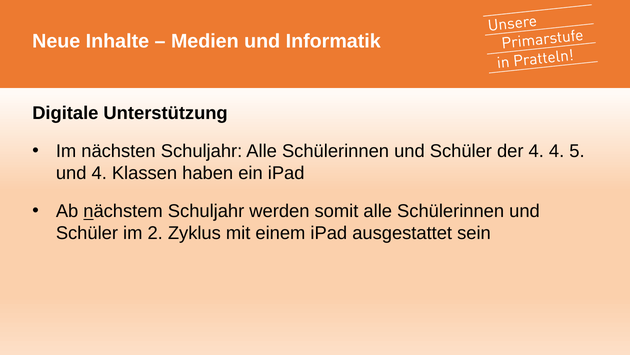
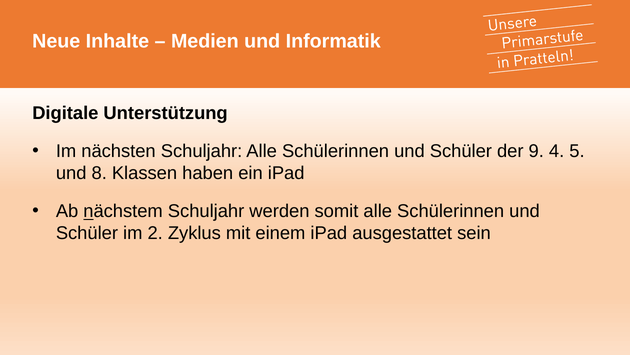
der 4: 4 -> 9 (536, 151)
und 4: 4 -> 8 (99, 173)
